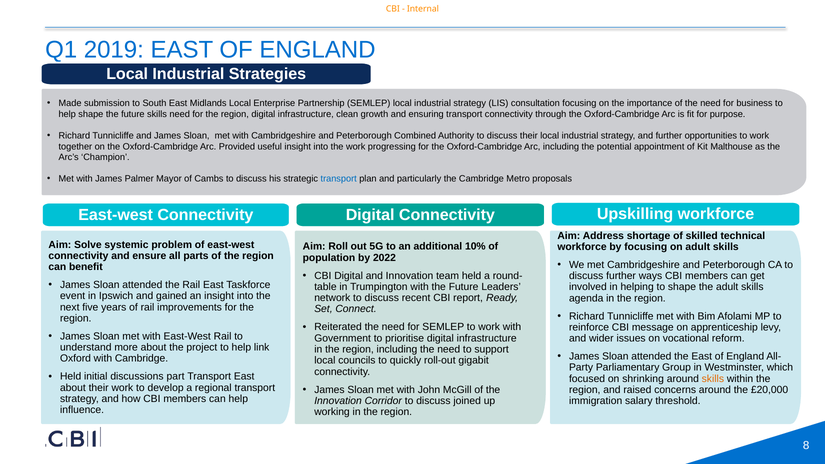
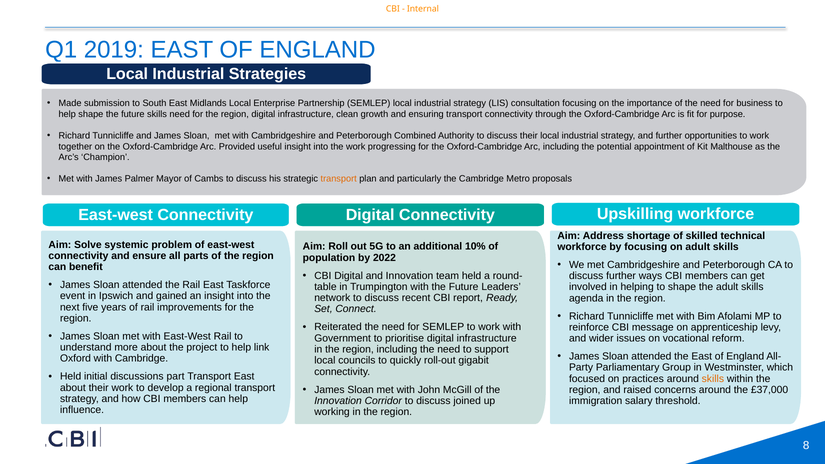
transport colour: blue -> orange (339, 179)
shrinking: shrinking -> practices (643, 379)
£20,000: £20,000 -> £37,000 (770, 390)
